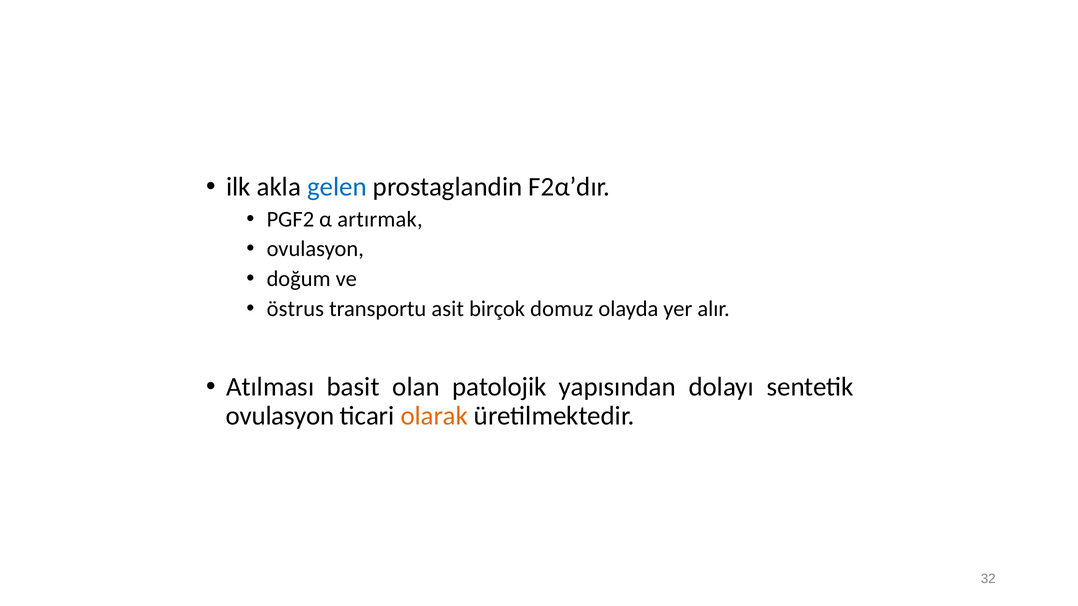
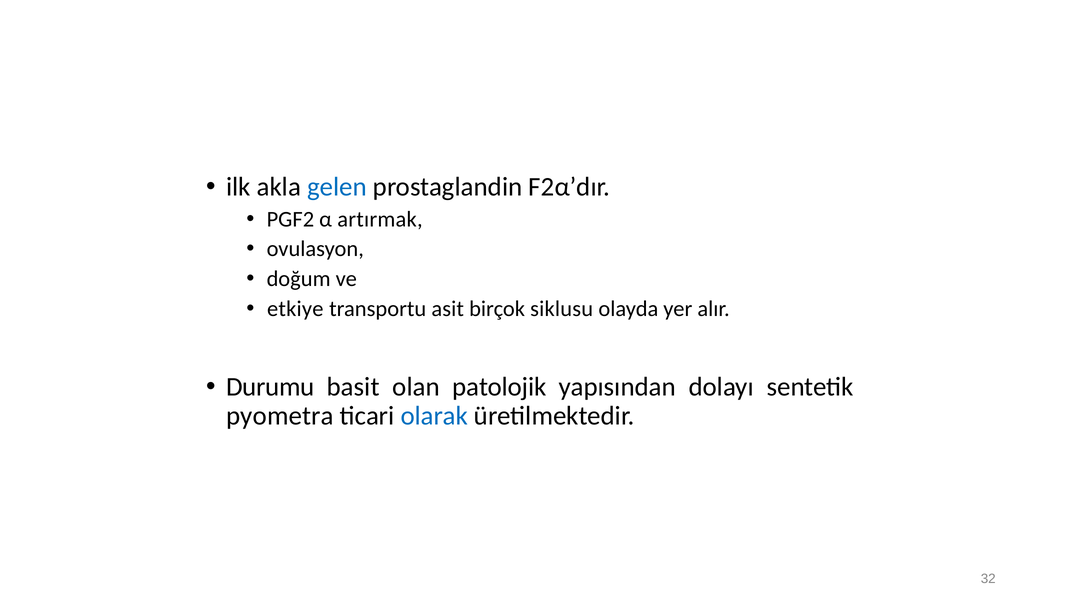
östrus: östrus -> etkiye (295, 309)
domuz: domuz -> siklusu (562, 309)
Atılması: Atılması -> Durumu (270, 387)
ovulasyon: ovulasyon -> pyometra (280, 416)
olarak colour: orange -> blue (434, 416)
